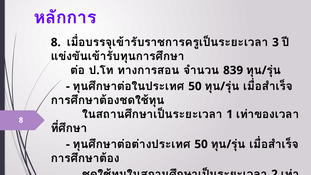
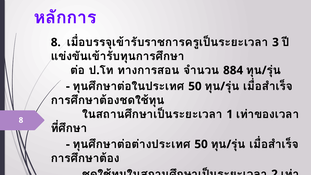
839: 839 -> 884 (233, 70)
